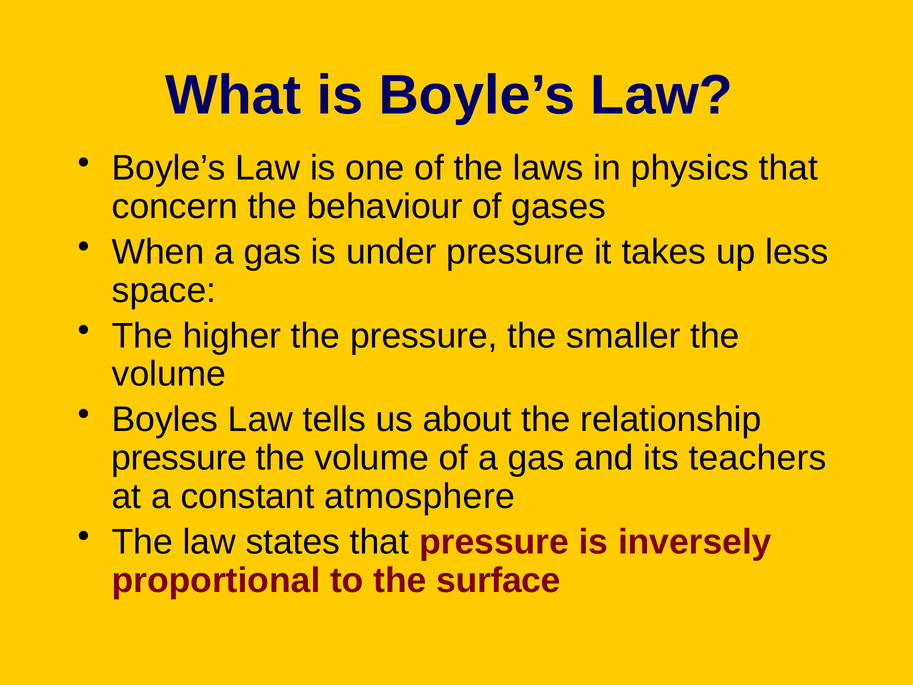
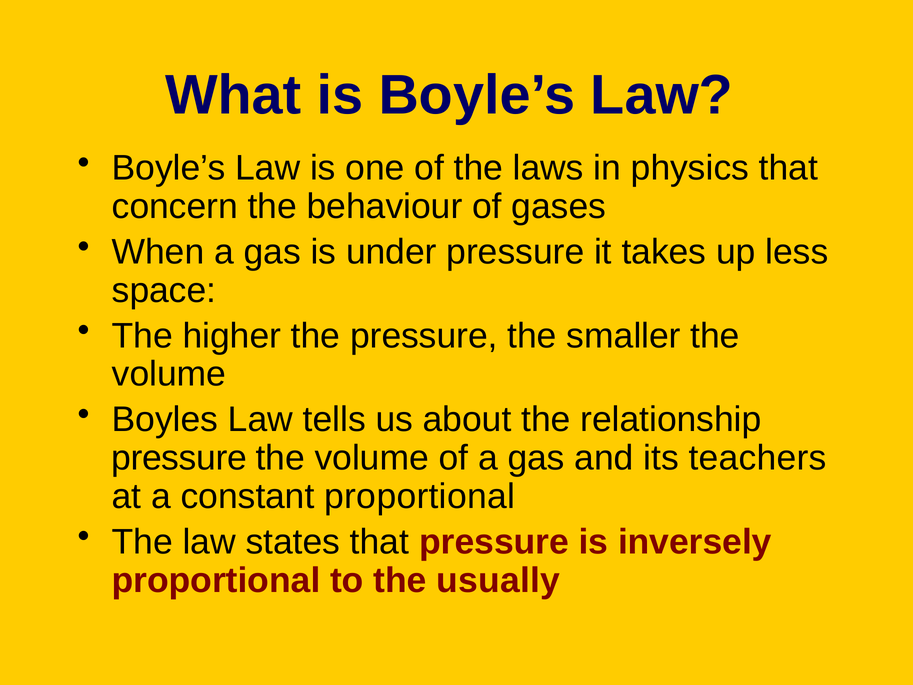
constant atmosphere: atmosphere -> proportional (420, 496)
surface: surface -> usually (498, 580)
